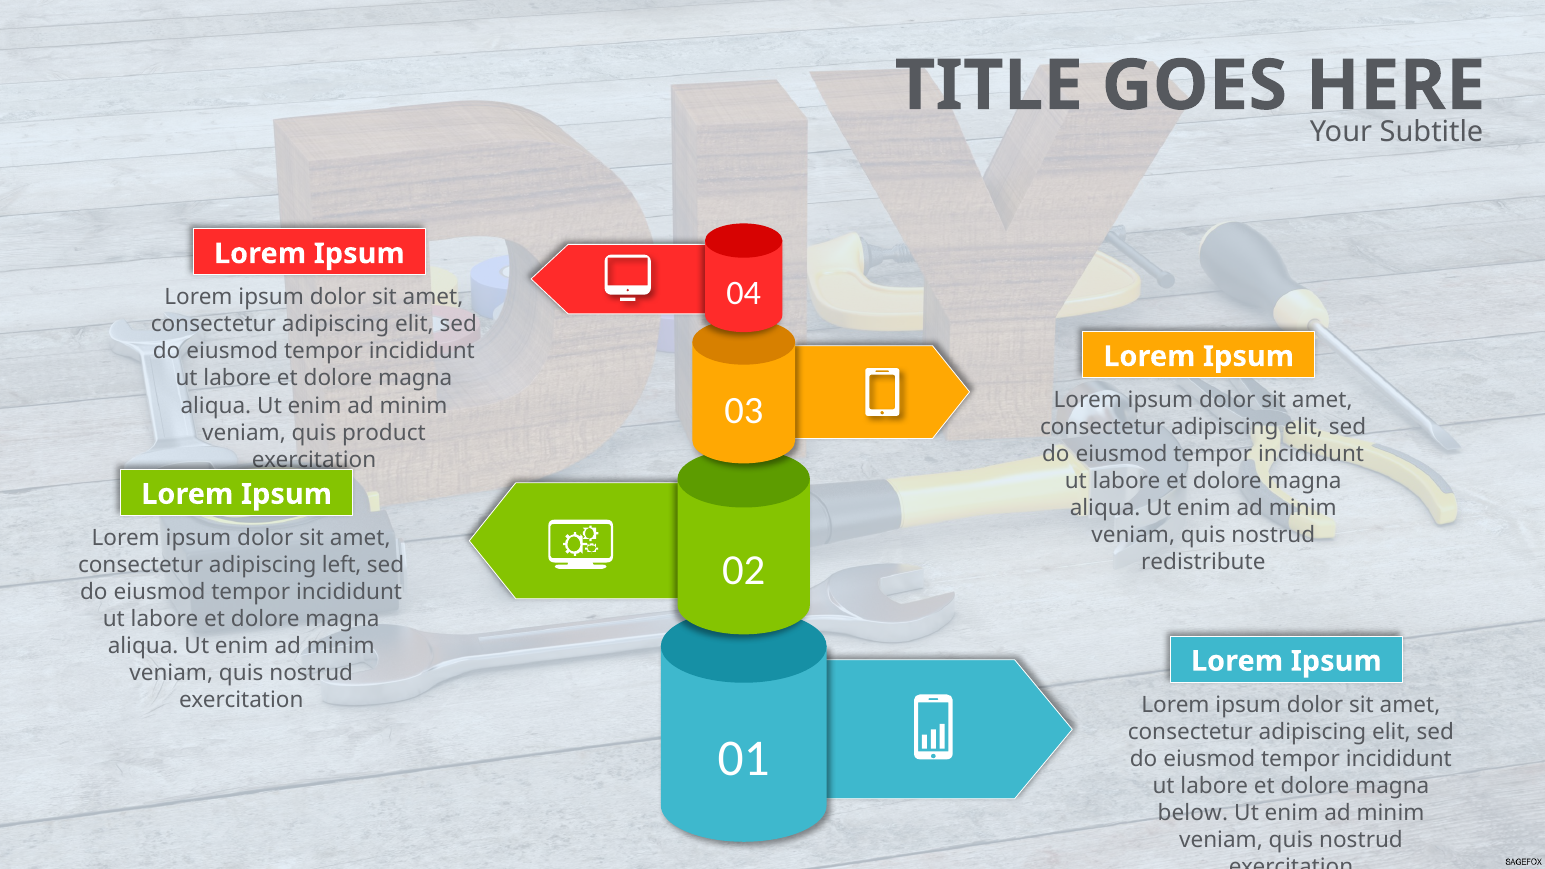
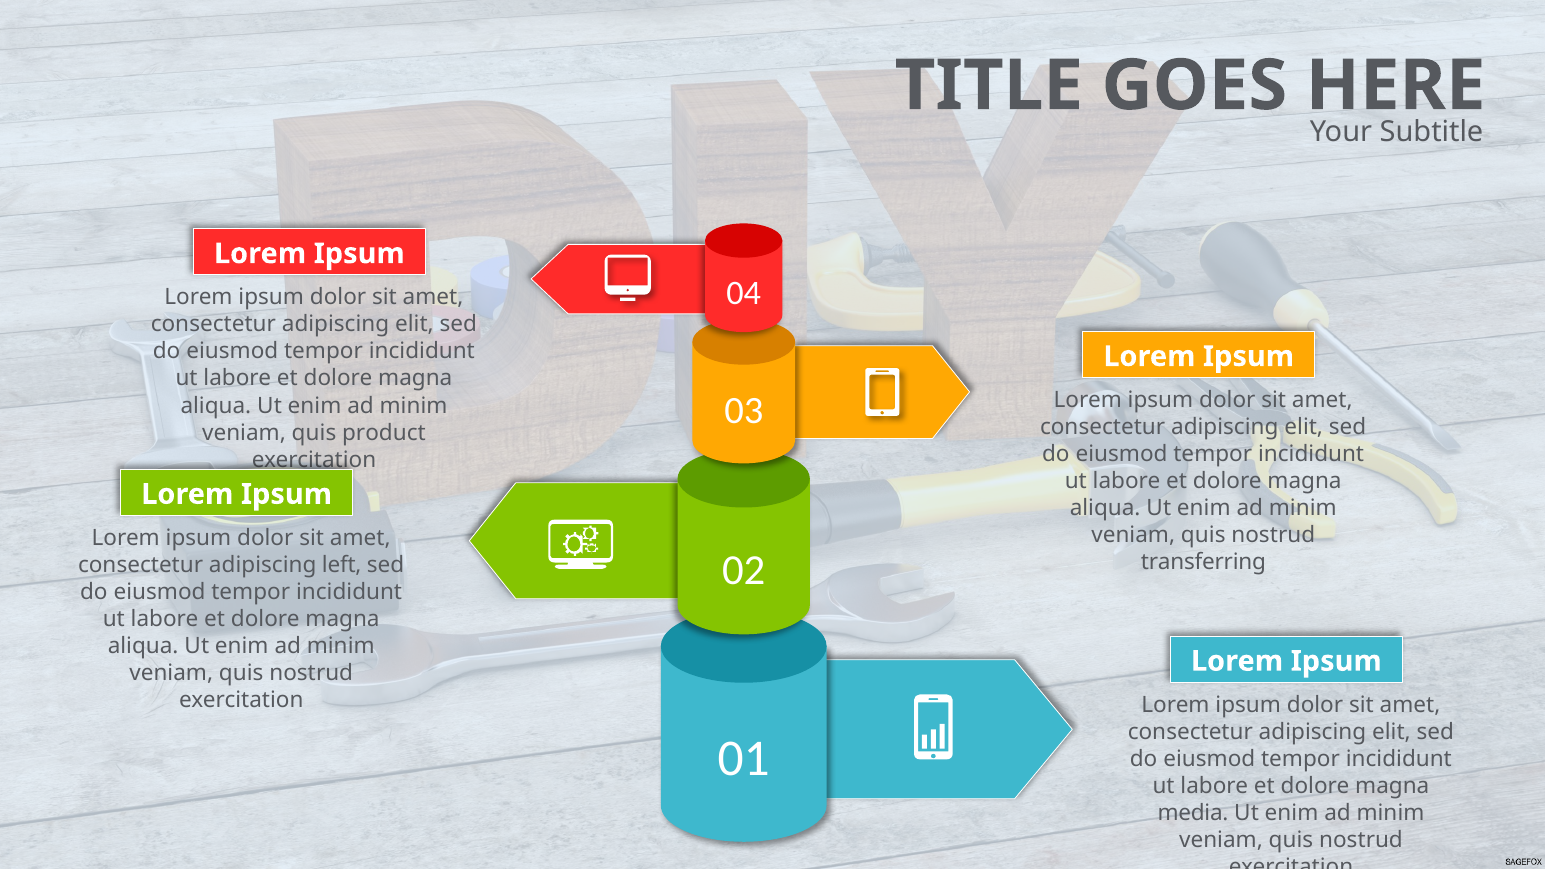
redistribute: redistribute -> transferring (1203, 563)
below: below -> media (1193, 813)
